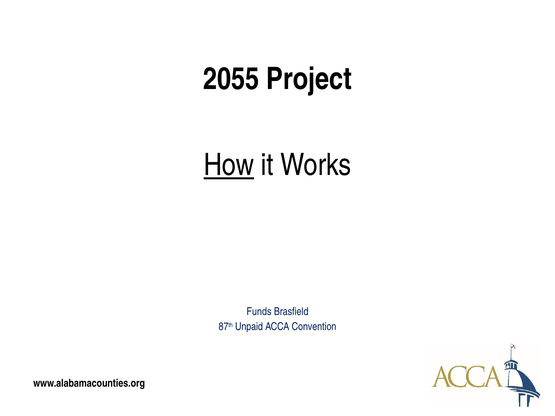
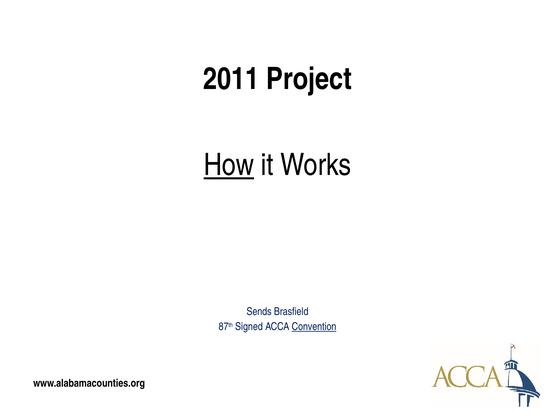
2055: 2055 -> 2011 (231, 79)
Funds: Funds -> Sends (259, 312)
Unpaid: Unpaid -> Signed (249, 327)
Convention underline: none -> present (314, 327)
